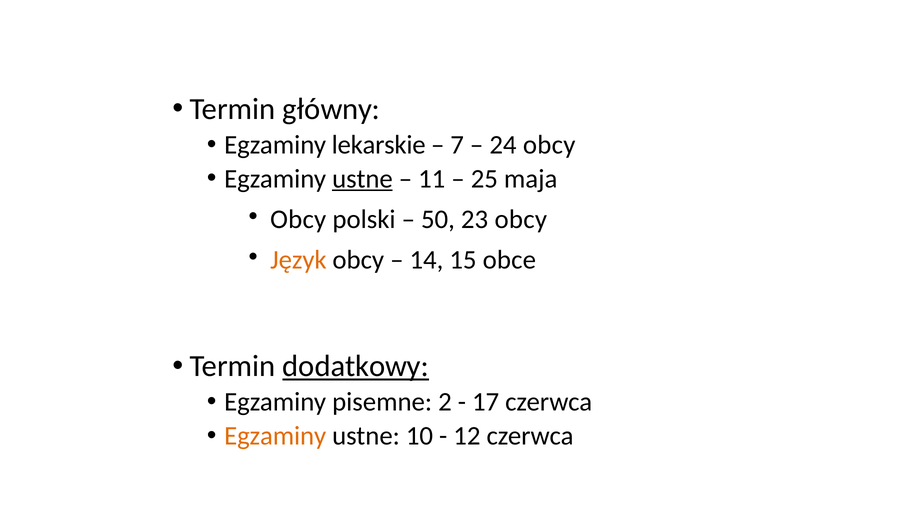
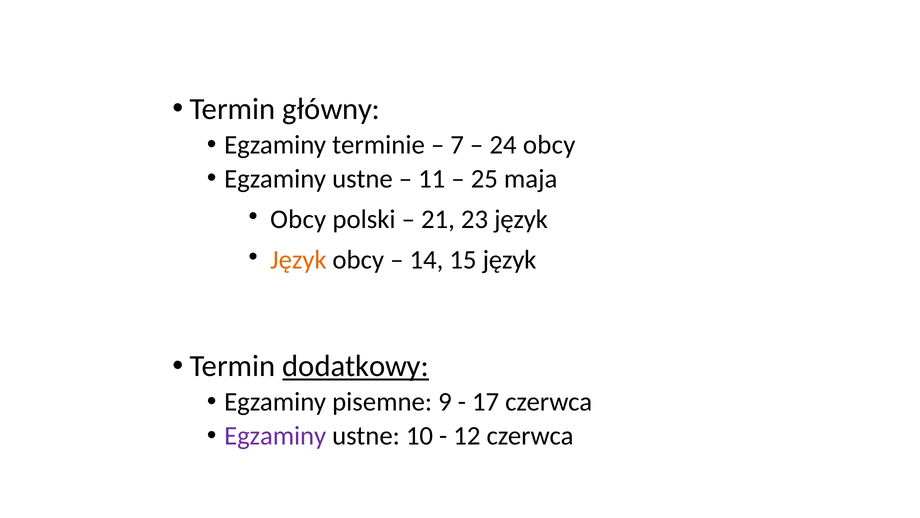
lekarskie: lekarskie -> terminie (379, 145)
ustne underline: present -> none (362, 179)
50: 50 -> 21 (438, 219)
23 obcy: obcy -> język (521, 219)
15 obce: obce -> język (510, 260)
2: 2 -> 9 (445, 402)
Egzaminy colour: orange -> purple (275, 435)
